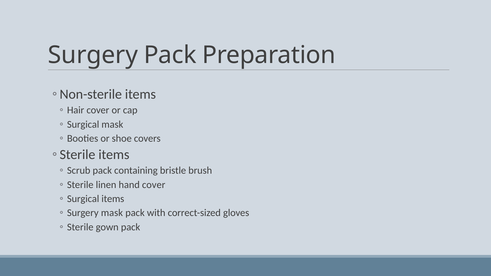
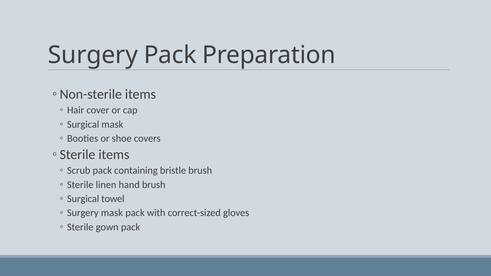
hand cover: cover -> brush (154, 185)
Surgical items: items -> towel (113, 199)
